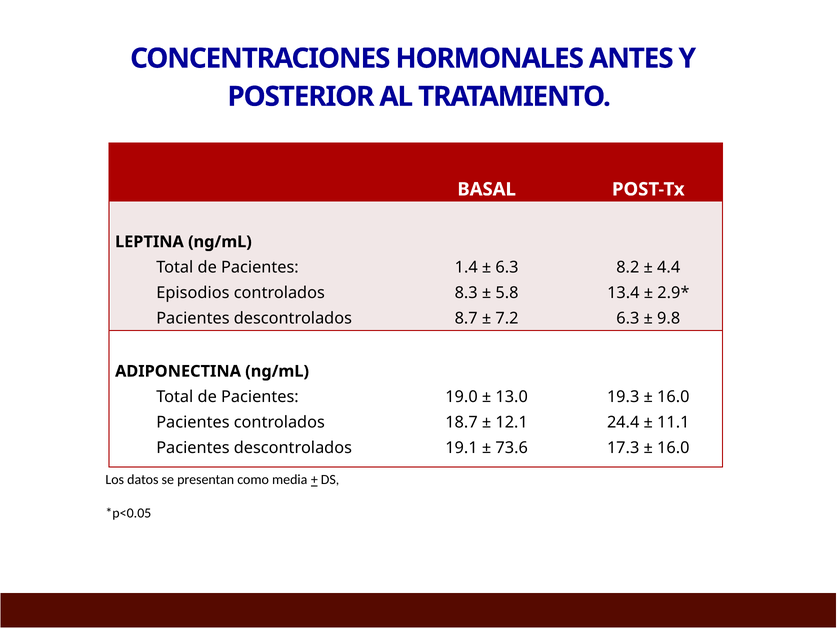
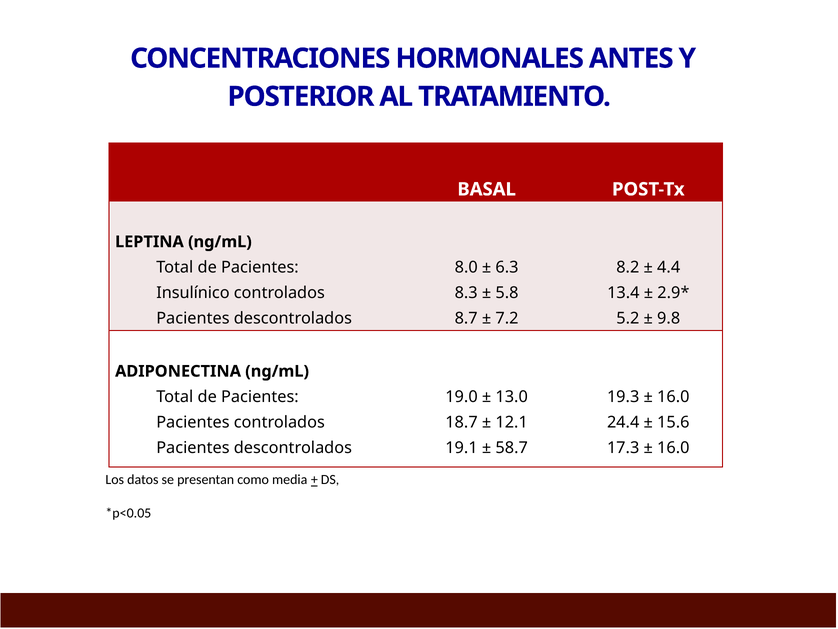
1.4: 1.4 -> 8.0 (466, 267)
Episodios: Episodios -> Insulínico (193, 293)
6.3: 6.3 -> 5.2 (628, 318)
11.1: 11.1 -> 15.6 (673, 422)
73.6: 73.6 -> 58.7 (512, 448)
